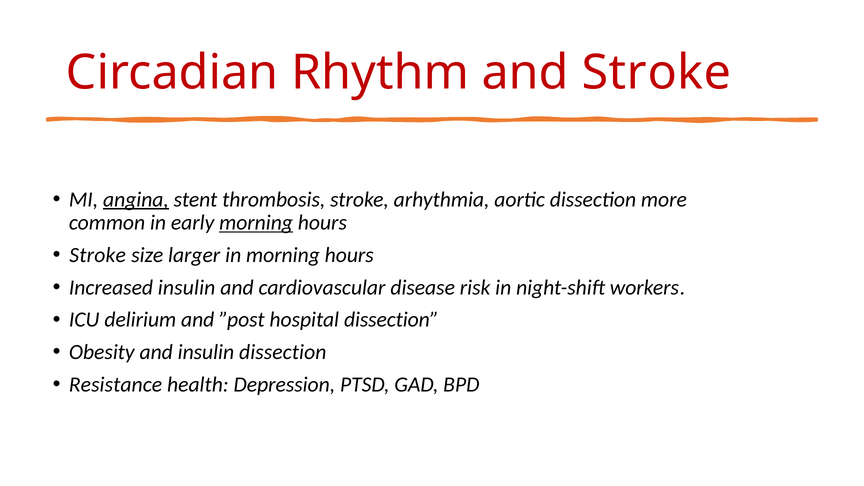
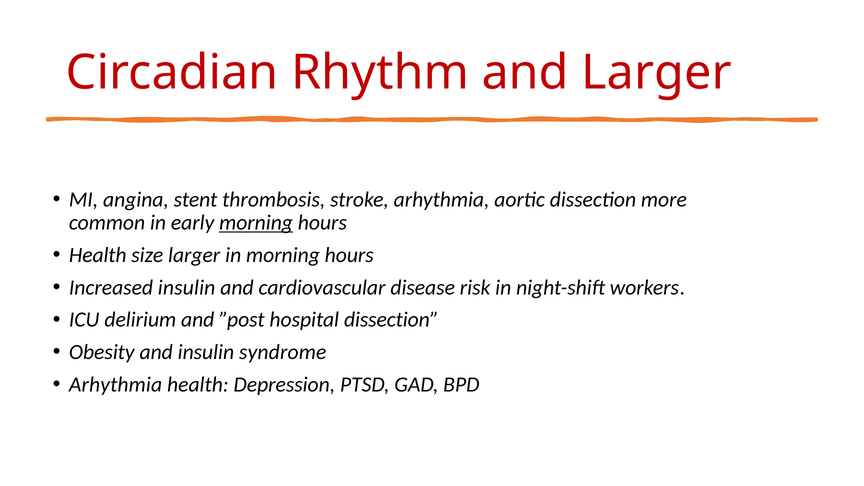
and Stroke: Stroke -> Larger (657, 73)
angina underline: present -> none (136, 199)
Stroke: Stroke -> Health (98, 255)
insulin dissection: dissection -> syndrome (283, 352)
Resistance: Resistance -> Arhythmia (116, 384)
